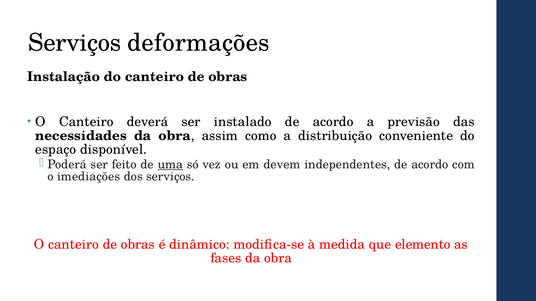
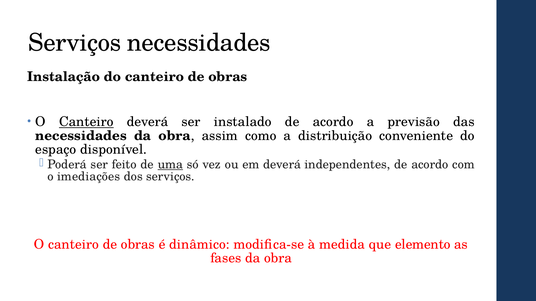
Serviços deformações: deformações -> necessidades (199, 43)
Canteiro underline: none -> present (86, 122)
em devem: devem -> deverá (282, 165)
